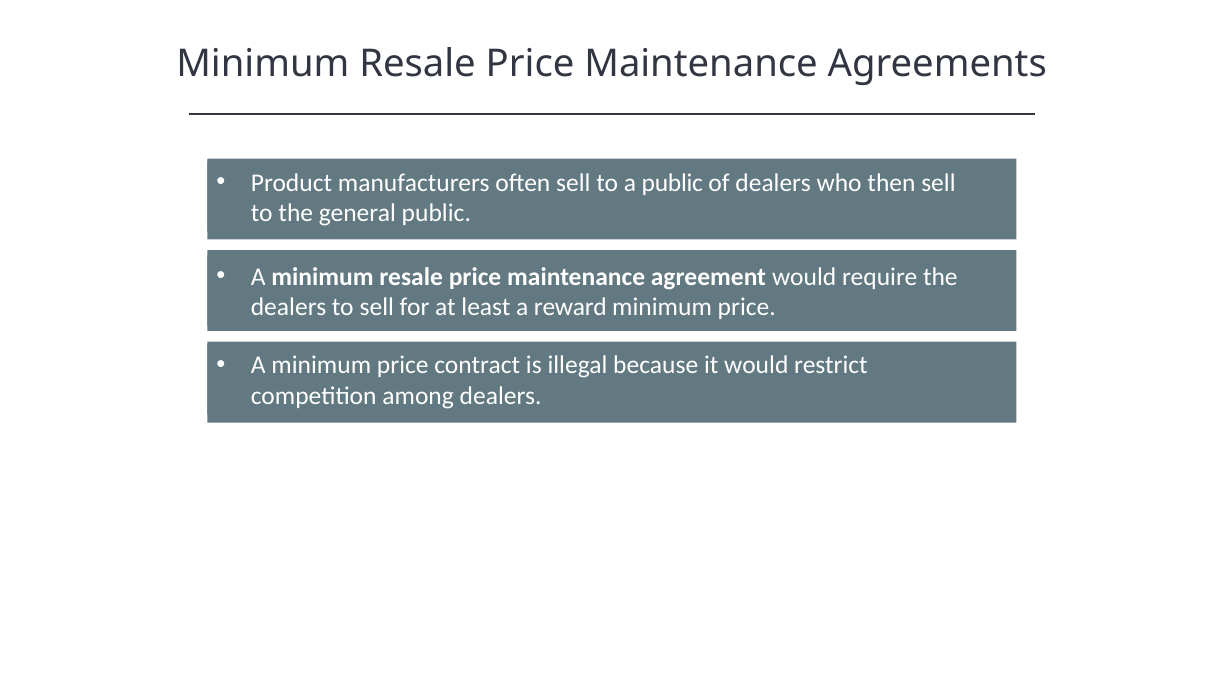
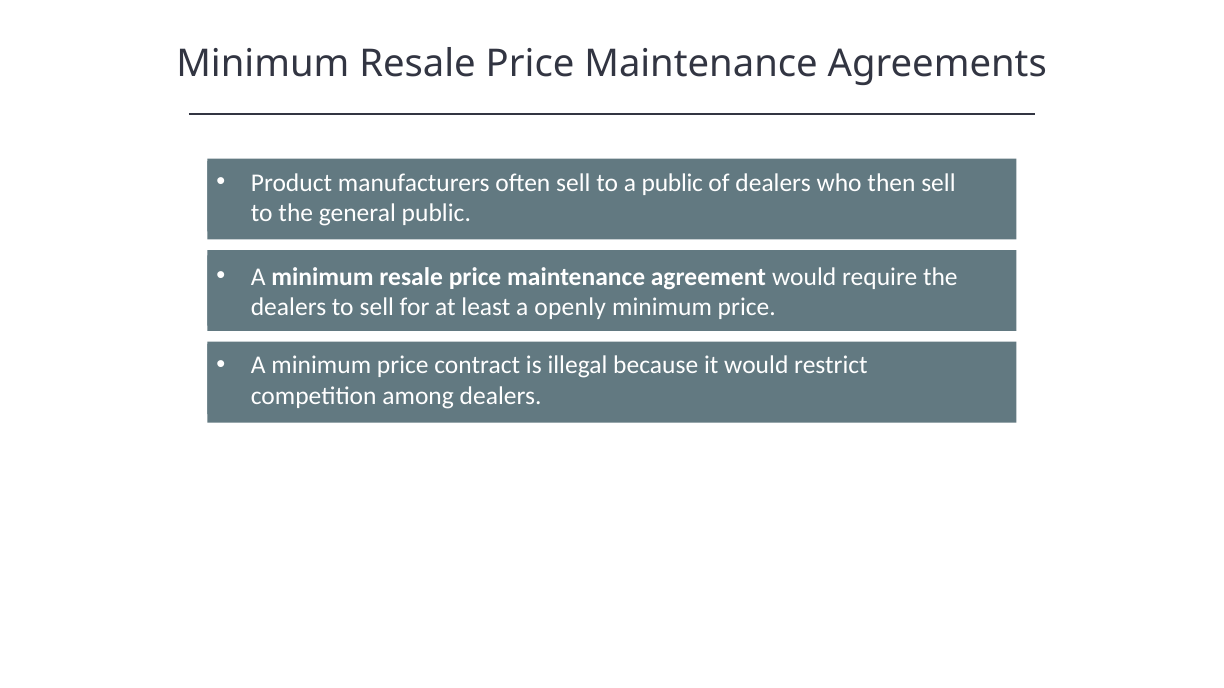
reward: reward -> openly (570, 308)
